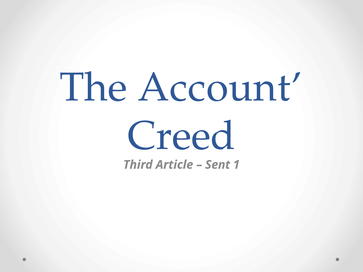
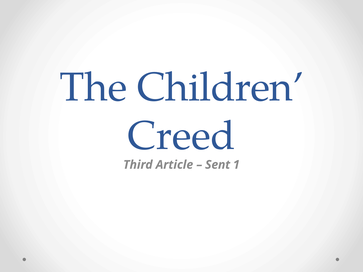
Account: Account -> Children (220, 88)
